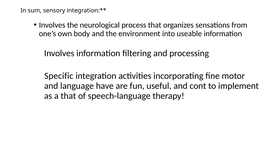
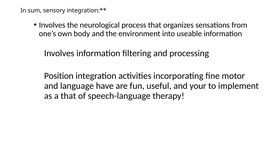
Specific: Specific -> Position (59, 76)
cont: cont -> your (198, 86)
